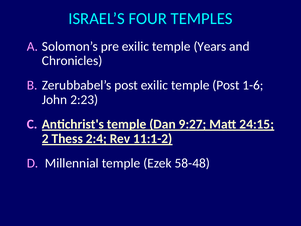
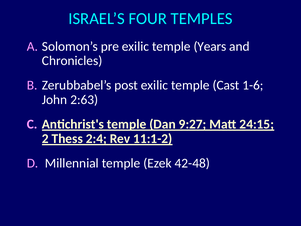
temple Post: Post -> Cast (226, 85)
2:23: 2:23 -> 2:63 (84, 100)
58-48: 58-48 -> 42-48 (192, 163)
